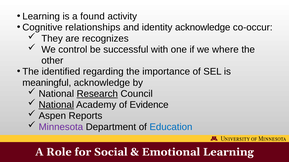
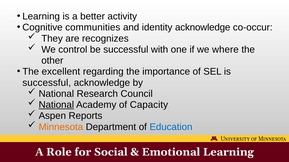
found: found -> better (93, 16)
relationships: relationships -> communities (93, 27)
identified: identified -> excellent (61, 72)
meaningful: meaningful -> successful (47, 83)
Research underline: present -> none (97, 94)
Evidence: Evidence -> Capacity (149, 105)
Minnesota colour: purple -> orange (61, 127)
